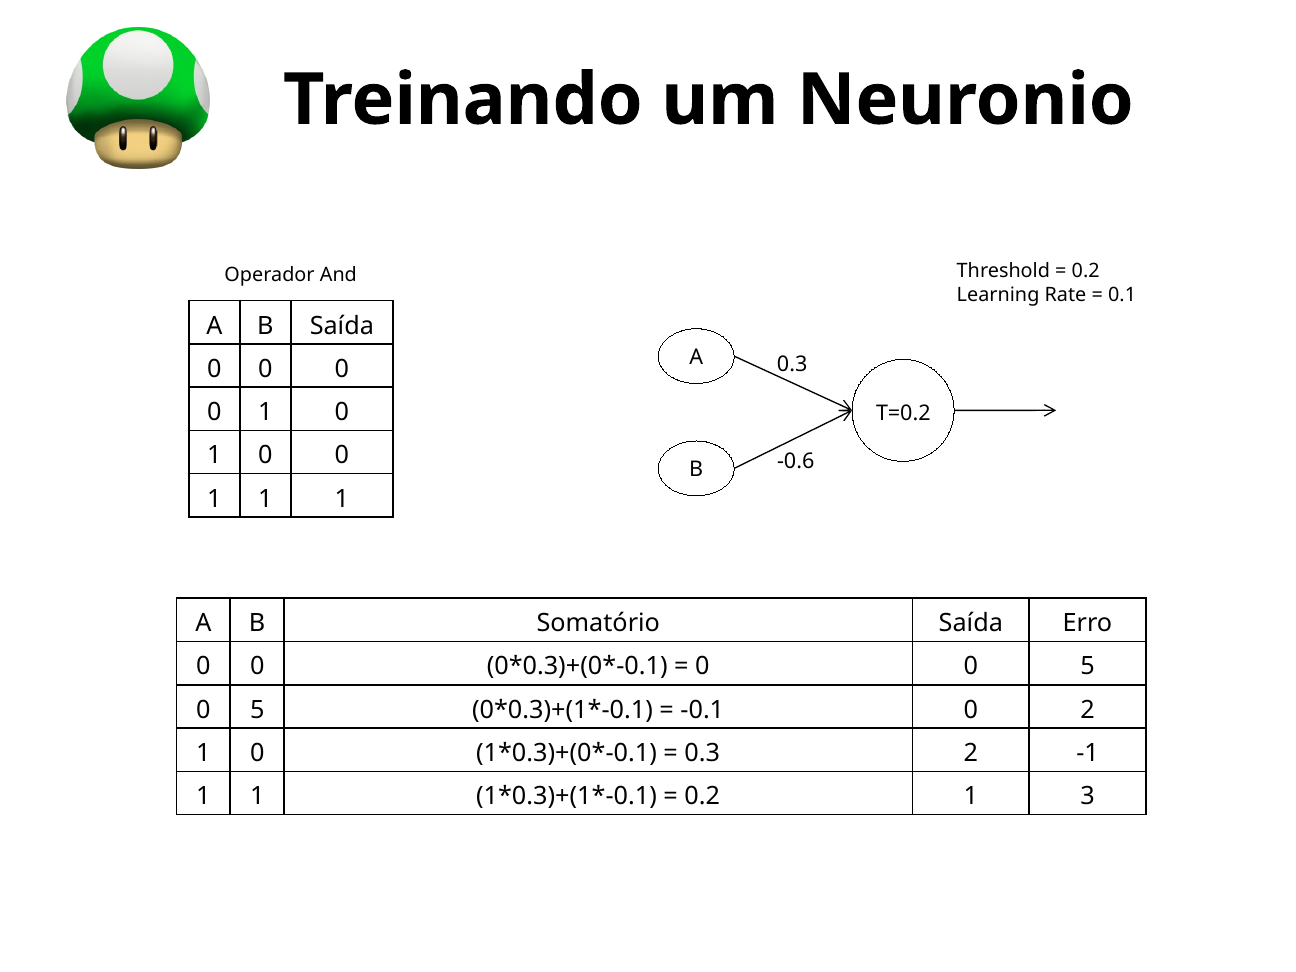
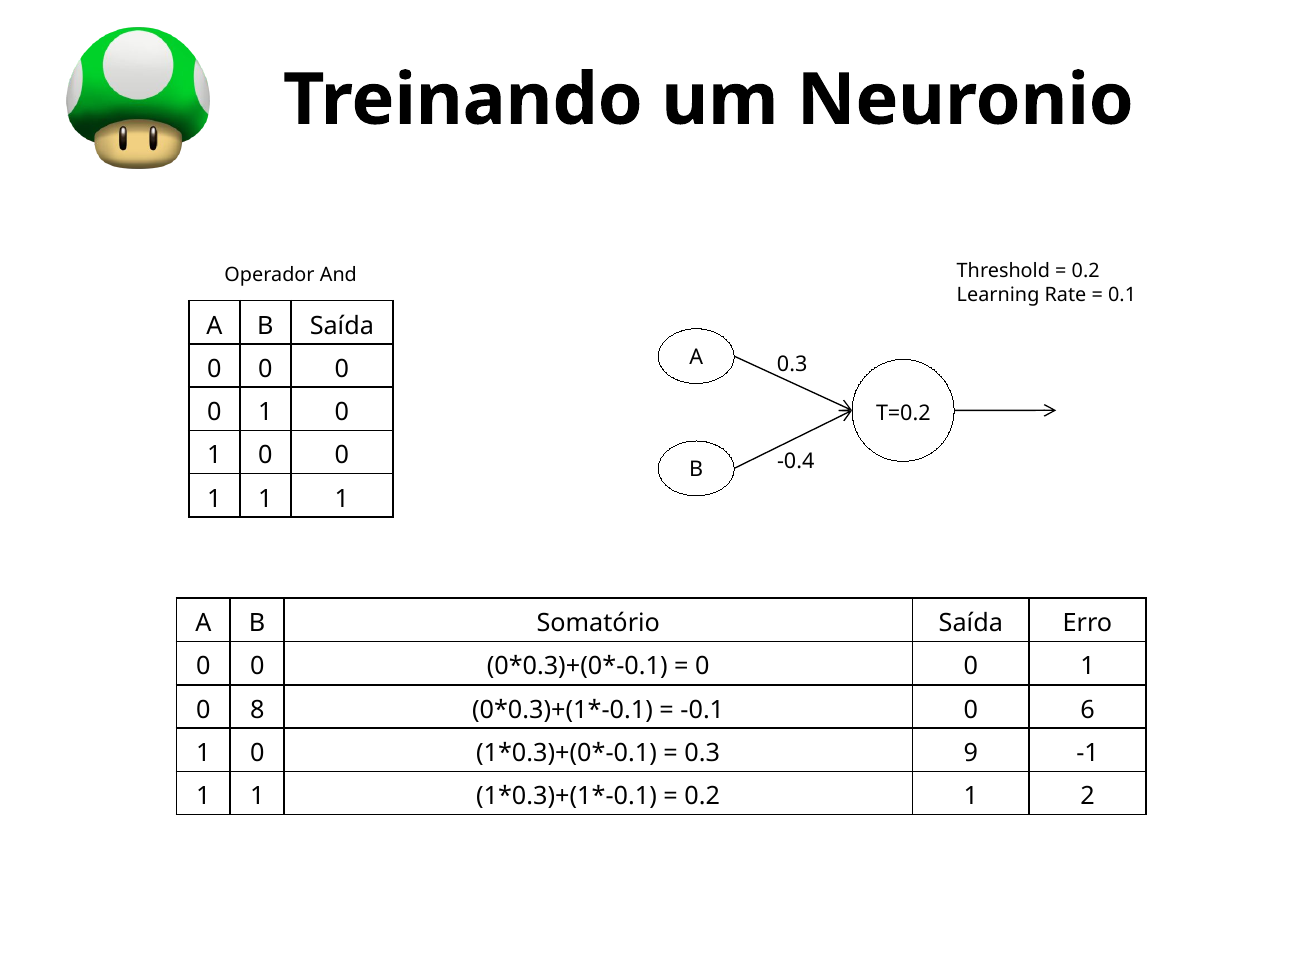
-0.6: -0.6 -> -0.4 (796, 462)
5: 5 -> 1 (1088, 667)
5: 5 -> 8 (257, 710)
0 2: 2 -> 6 (1088, 710)
0.3 2: 2 -> 9 (971, 753)
3: 3 -> 2 (1088, 796)
